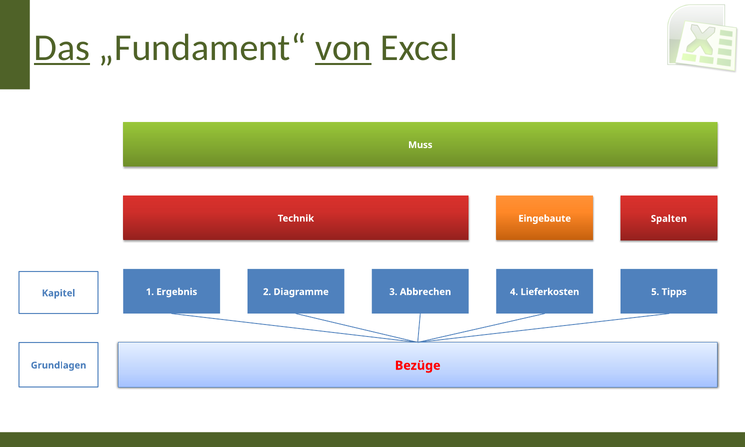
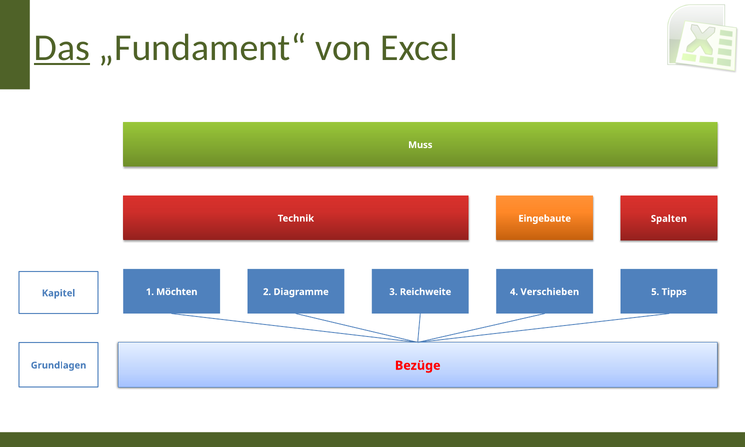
von underline: present -> none (343, 48)
Ergebnis: Ergebnis -> Möchten (177, 292)
Abbrechen: Abbrechen -> Reichweite (426, 292)
Lieferkosten: Lieferkosten -> Verschieben (550, 292)
